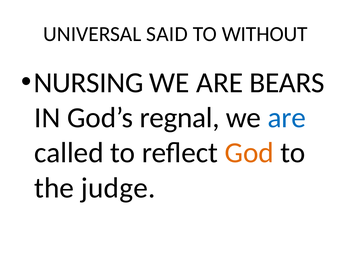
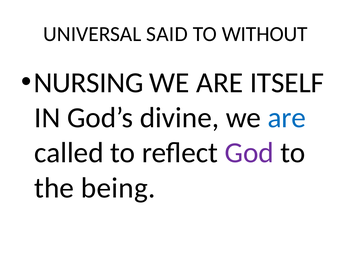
BEARS: BEARS -> ITSELF (287, 83)
regnal: regnal -> divine (179, 118)
God colour: orange -> purple (249, 153)
judge: judge -> being (118, 188)
